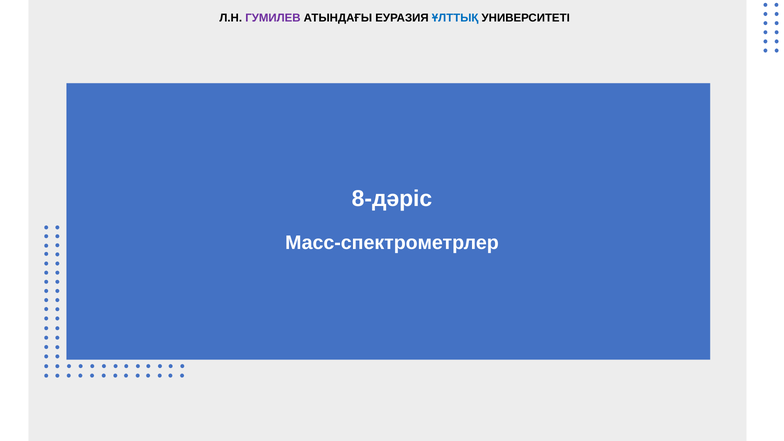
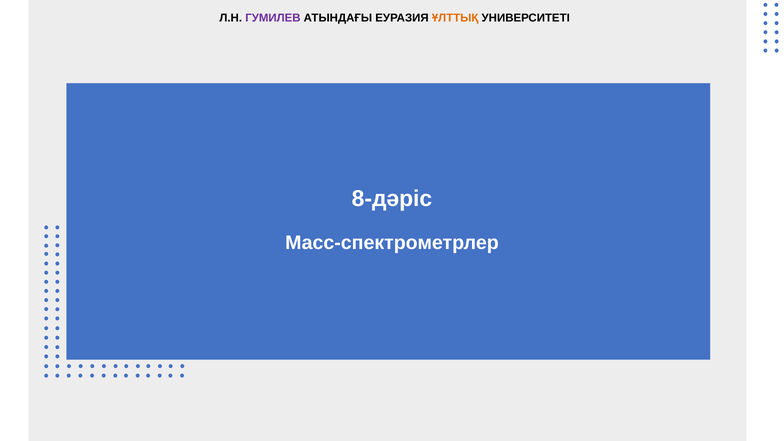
ҰЛТТЫҚ colour: blue -> orange (455, 18)
